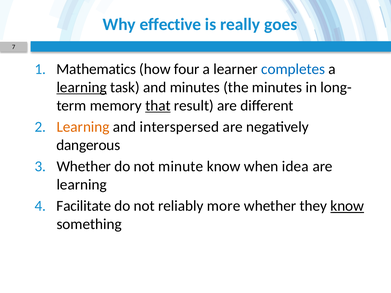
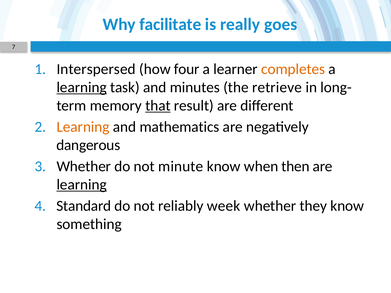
effective: effective -> facilitate (170, 24)
Mathematics: Mathematics -> Interspersed (96, 69)
completes colour: blue -> orange (293, 69)
the minutes: minutes -> retrieve (277, 87)
interspersed: interspersed -> mathematics (180, 127)
idea: idea -> then (296, 167)
learning underline: none -> present (82, 185)
Facilitate: Facilitate -> Standard (84, 206)
more: more -> week (224, 206)
know underline: present -> none (347, 206)
